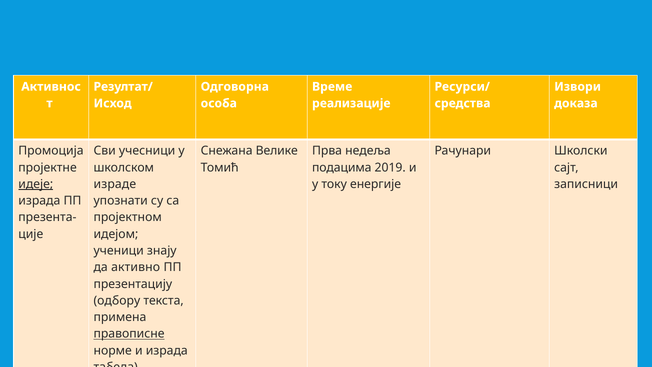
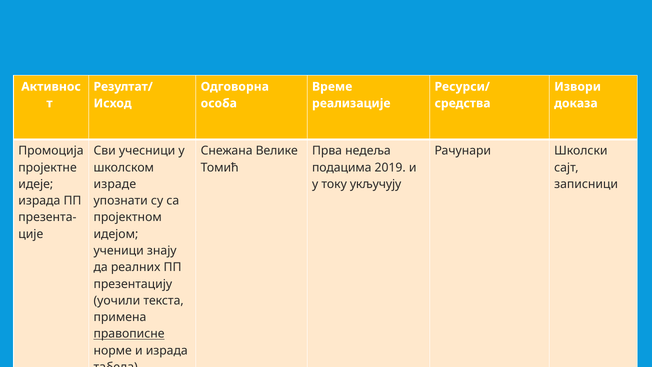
идеје underline: present -> none (36, 184)
енергије: енергије -> укључују (376, 184)
активно: активно -> реалних (136, 267)
одбору: одбору -> уочили (117, 300)
